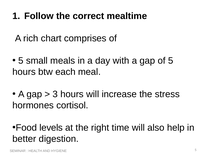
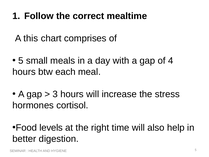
rich: rich -> this (31, 38)
of 5: 5 -> 4 (171, 61)
